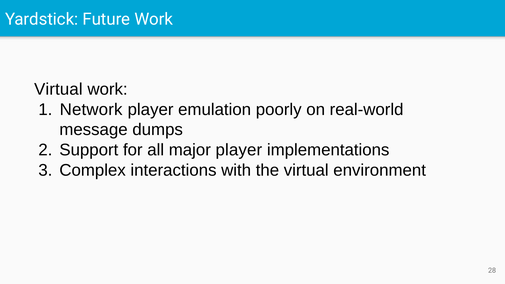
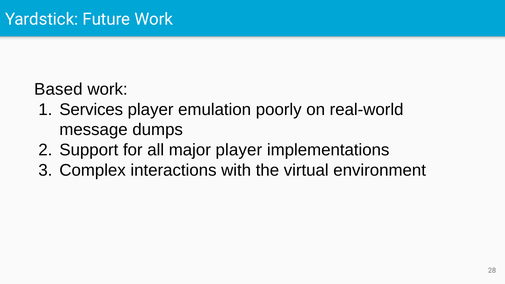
Virtual: Virtual -> Based (58, 89)
Network: Network -> Services (91, 110)
